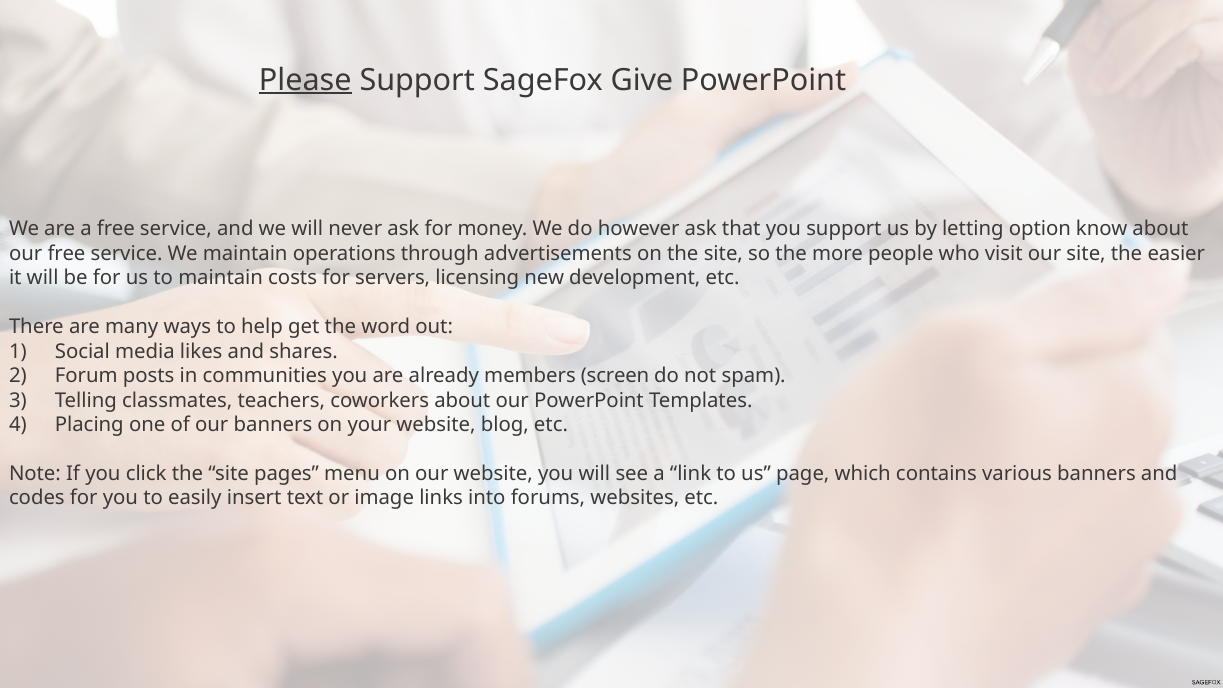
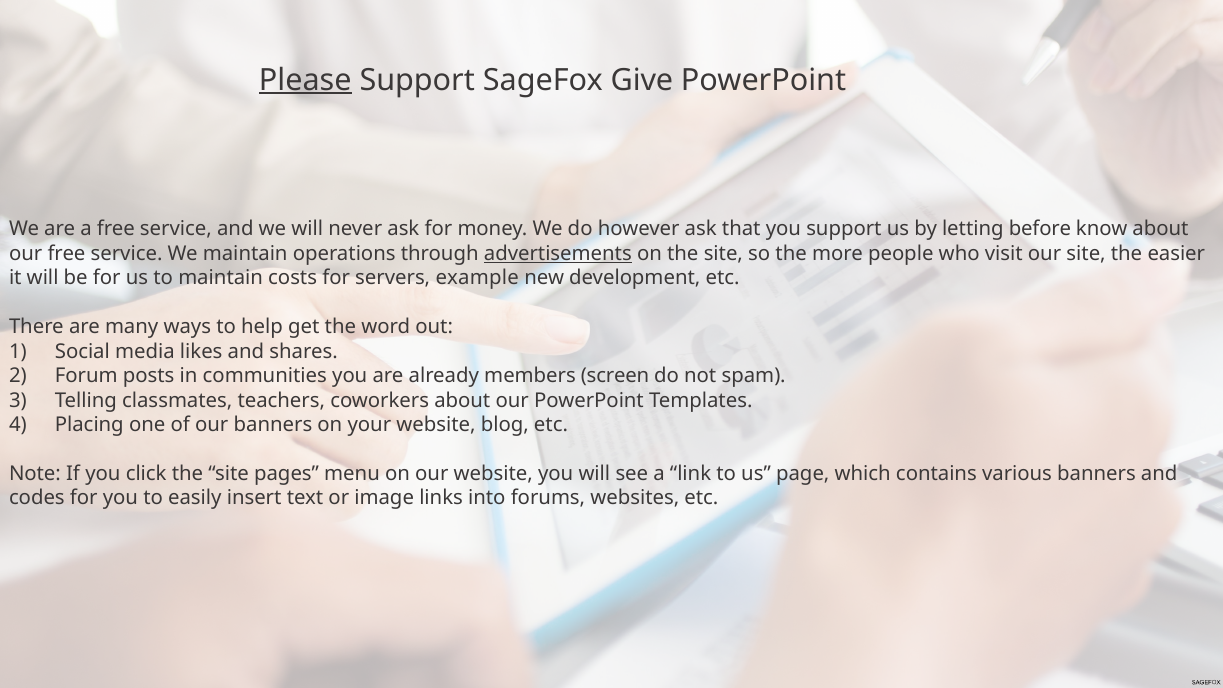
option: option -> before (1040, 229)
advertisements underline: none -> present (558, 254)
licensing: licensing -> example (477, 278)
